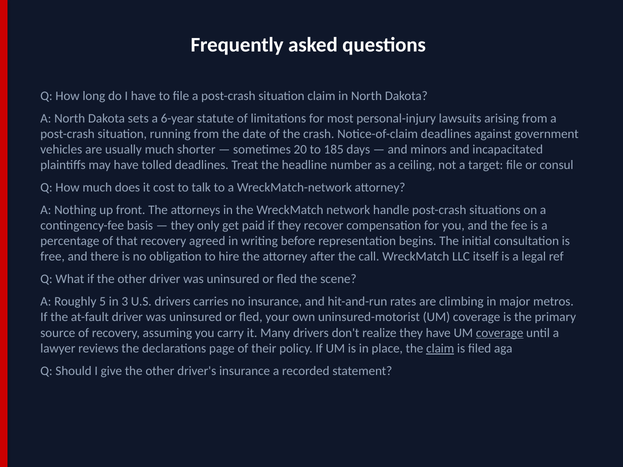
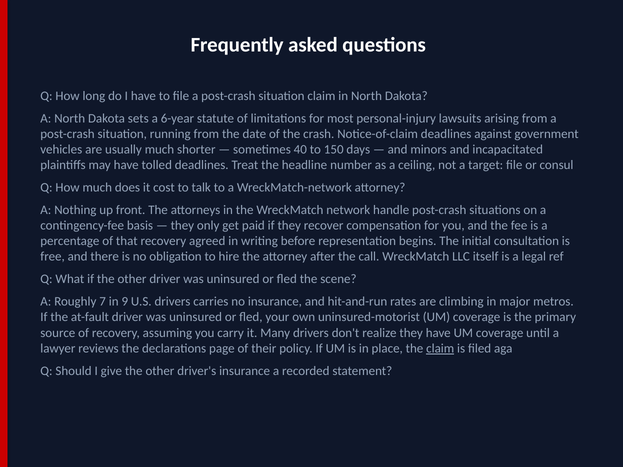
20: 20 -> 40 (300, 149)
185: 185 -> 150 (334, 149)
5: 5 -> 7 (103, 302)
3: 3 -> 9 (125, 302)
coverage underline: present -> none (500, 333)
